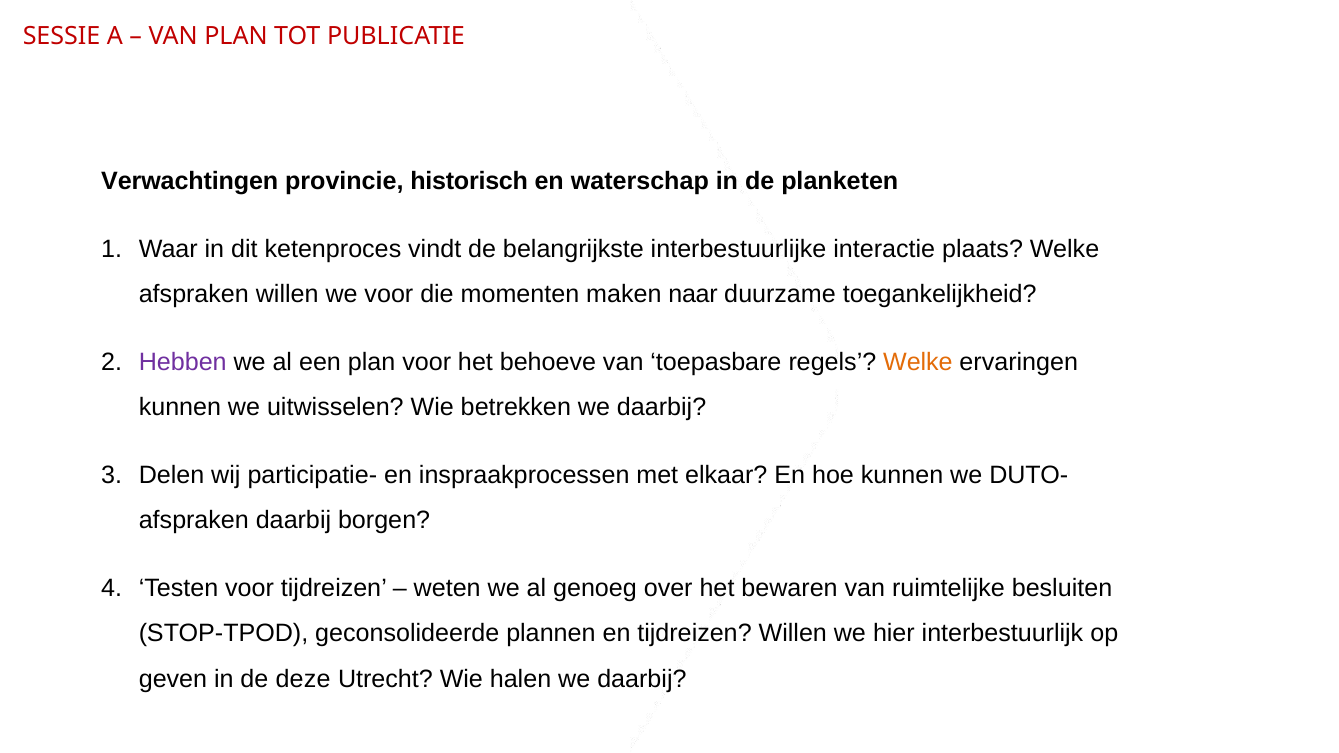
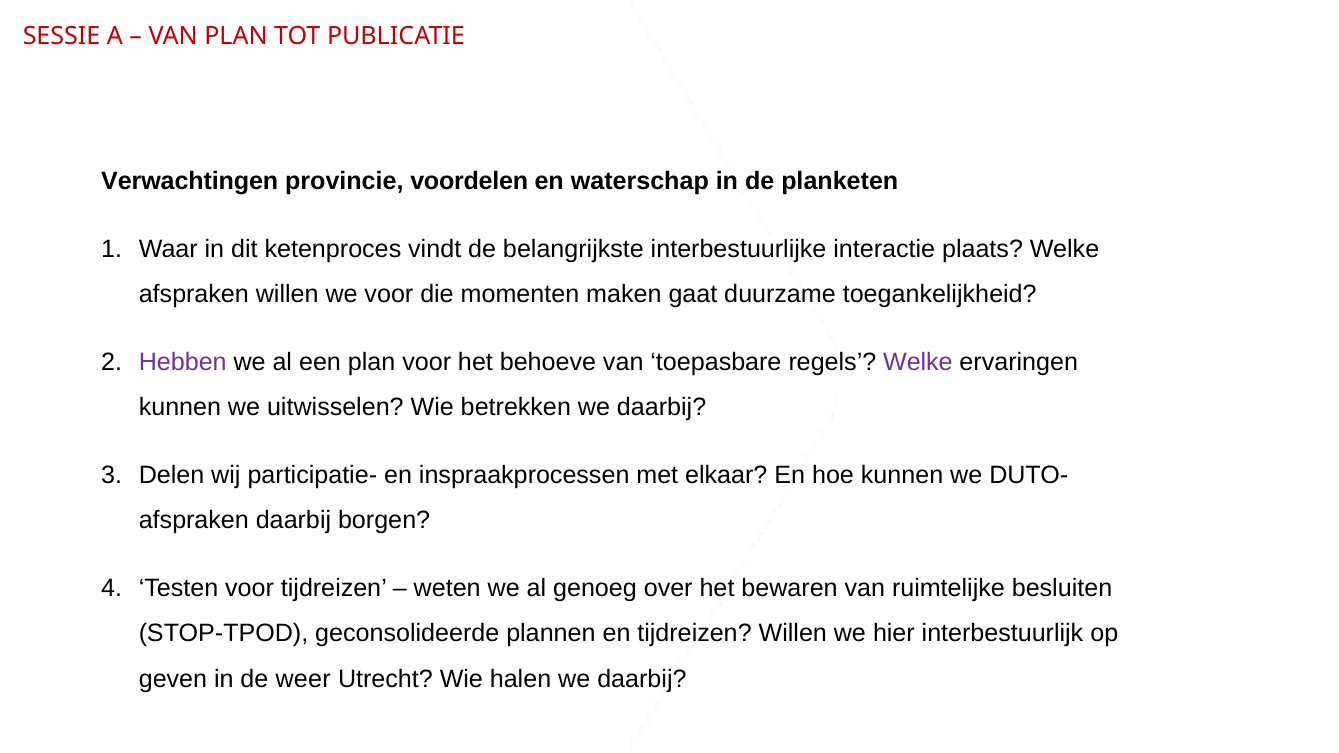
historisch: historisch -> voordelen (469, 182)
naar: naar -> gaat (693, 295)
Welke colour: orange -> purple (918, 363)
deze: deze -> weer (303, 679)
